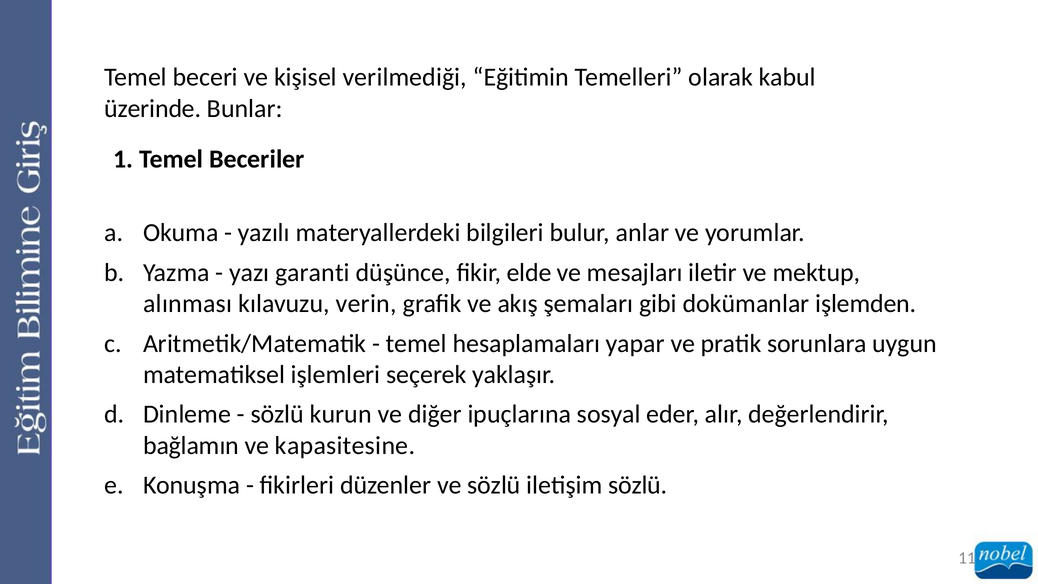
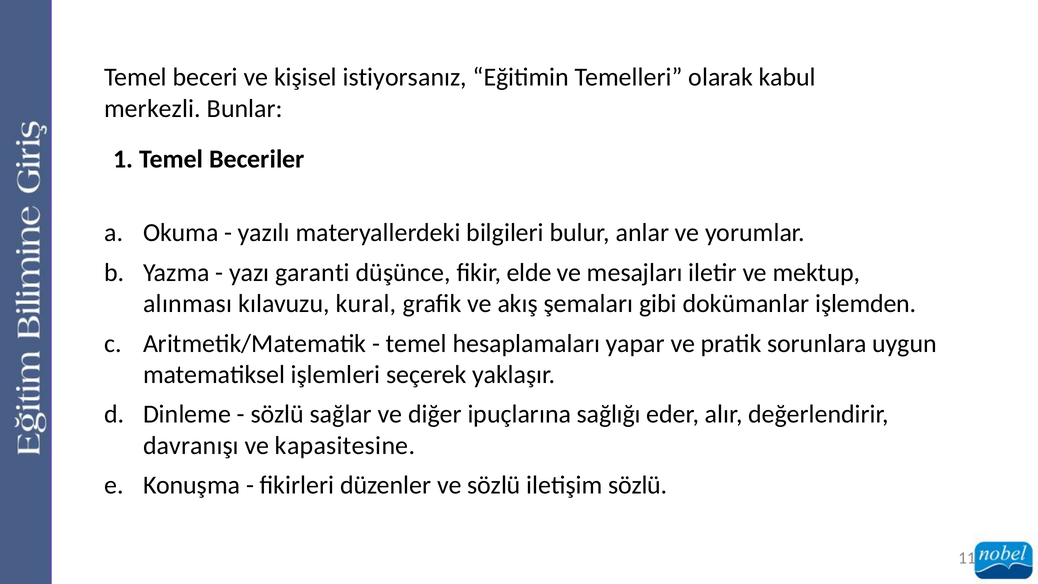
verilmediği: verilmediği -> istiyorsanız (405, 77)
üzerinde: üzerinde -> merkezli (153, 108)
verin: verin -> kural (366, 304)
kurun: kurun -> sağlar (341, 414)
sosyal: sosyal -> sağlığı (609, 414)
bağlamın: bağlamın -> davranışı (191, 445)
